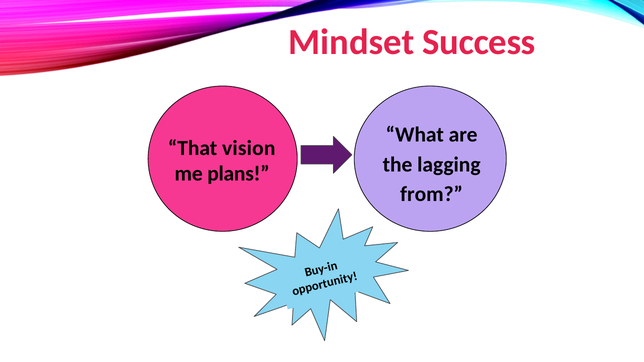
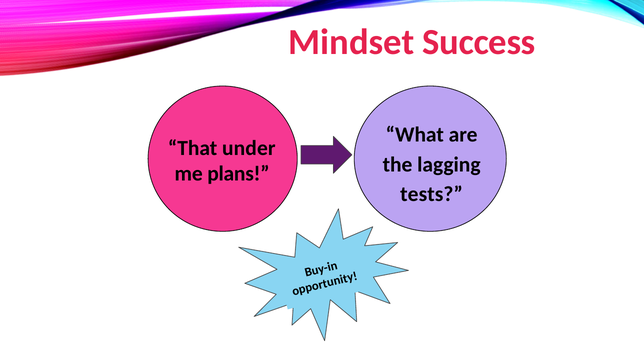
vision: vision -> under (249, 148)
from: from -> tests (432, 194)
